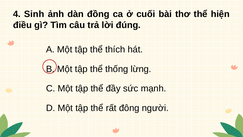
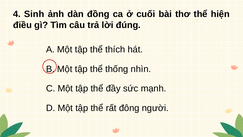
lừng: lừng -> nhìn (141, 69)
